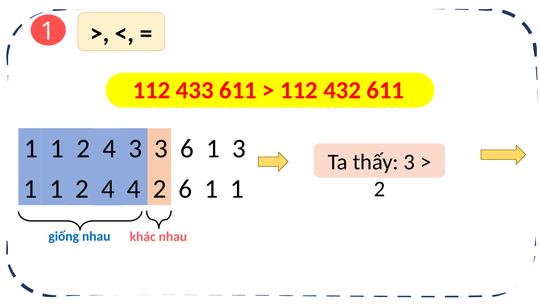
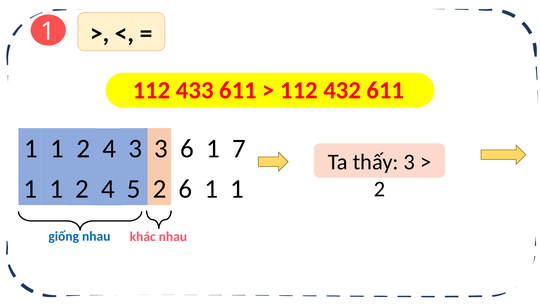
1 3: 3 -> 7 (239, 149)
4 4: 4 -> 5 (134, 189)
